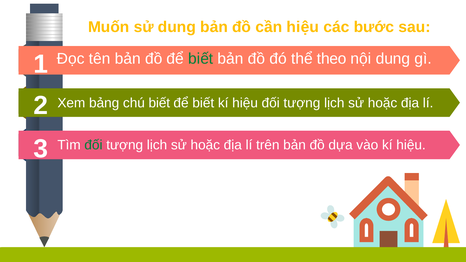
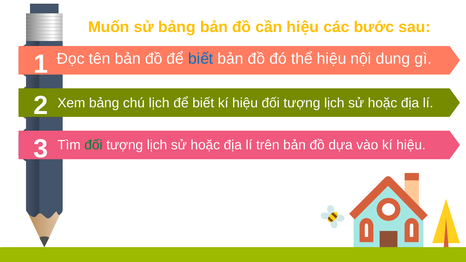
sử dung: dung -> bảng (177, 27)
biết colour: green -> blue (201, 59)
thể theo: theo -> hiệu (332, 59)
chú biết: biết -> lịch (159, 103)
